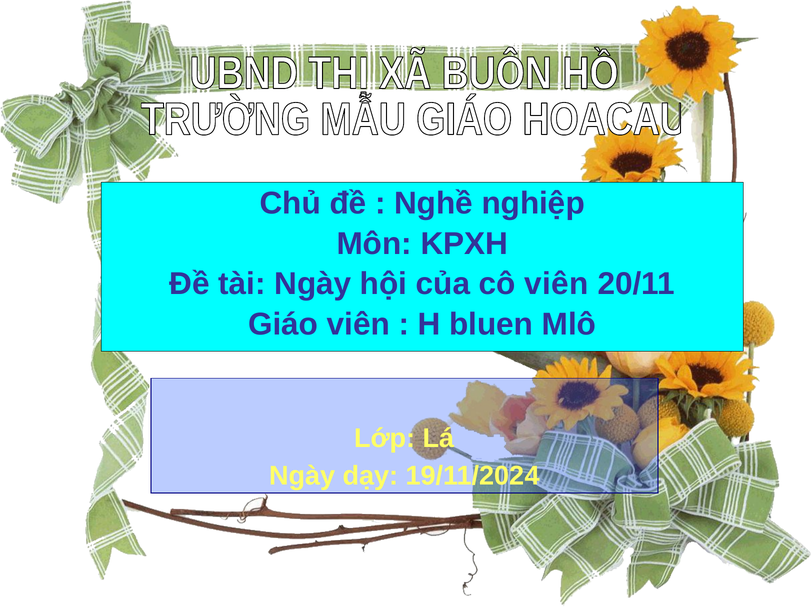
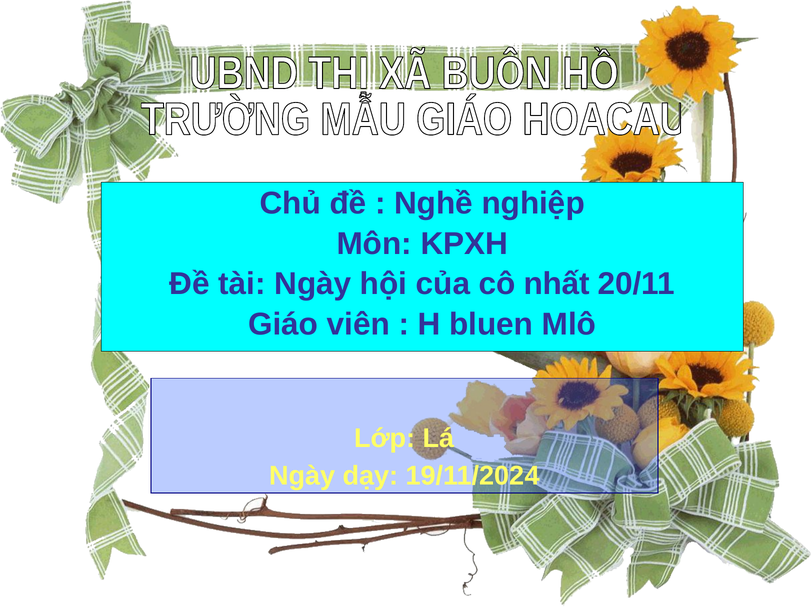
cô viên: viên -> nhất (557, 284)
